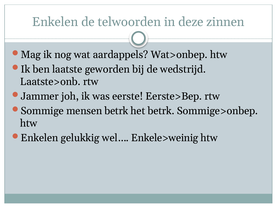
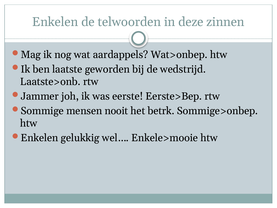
mensen betrk: betrk -> nooit (116, 111)
Enkele>weinig: Enkele>weinig -> Enkele>mooie (165, 138)
